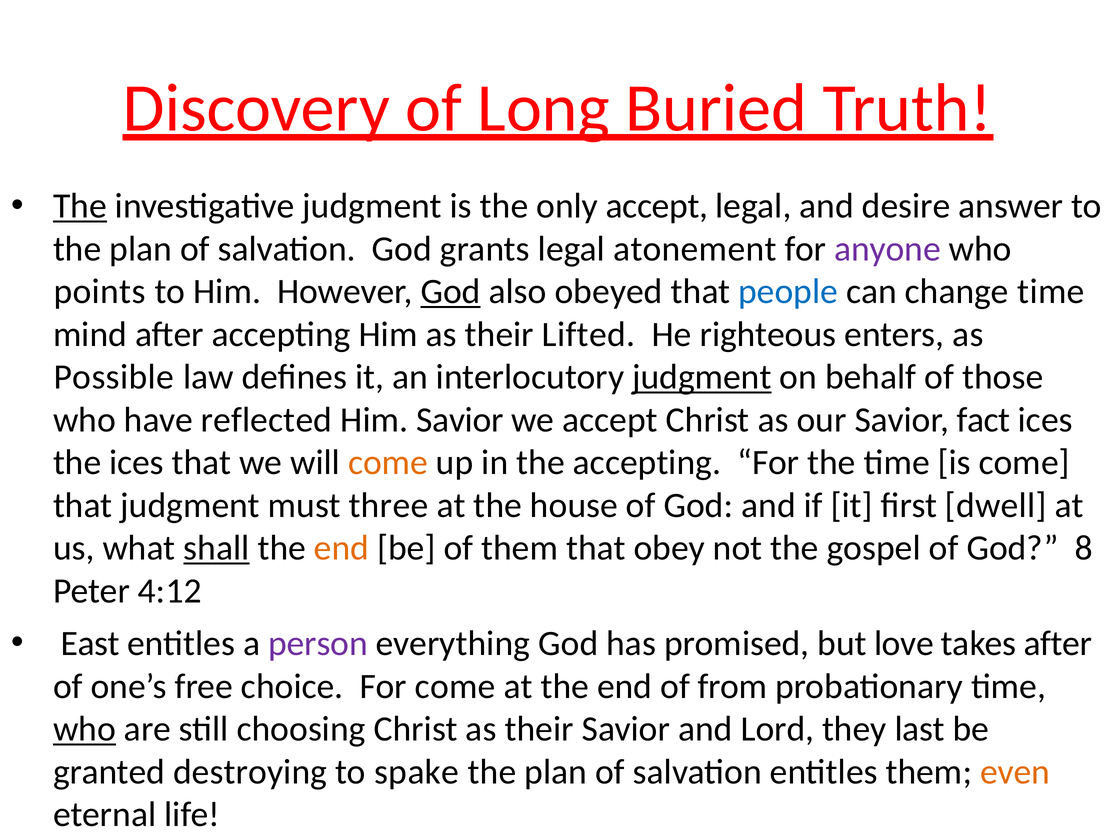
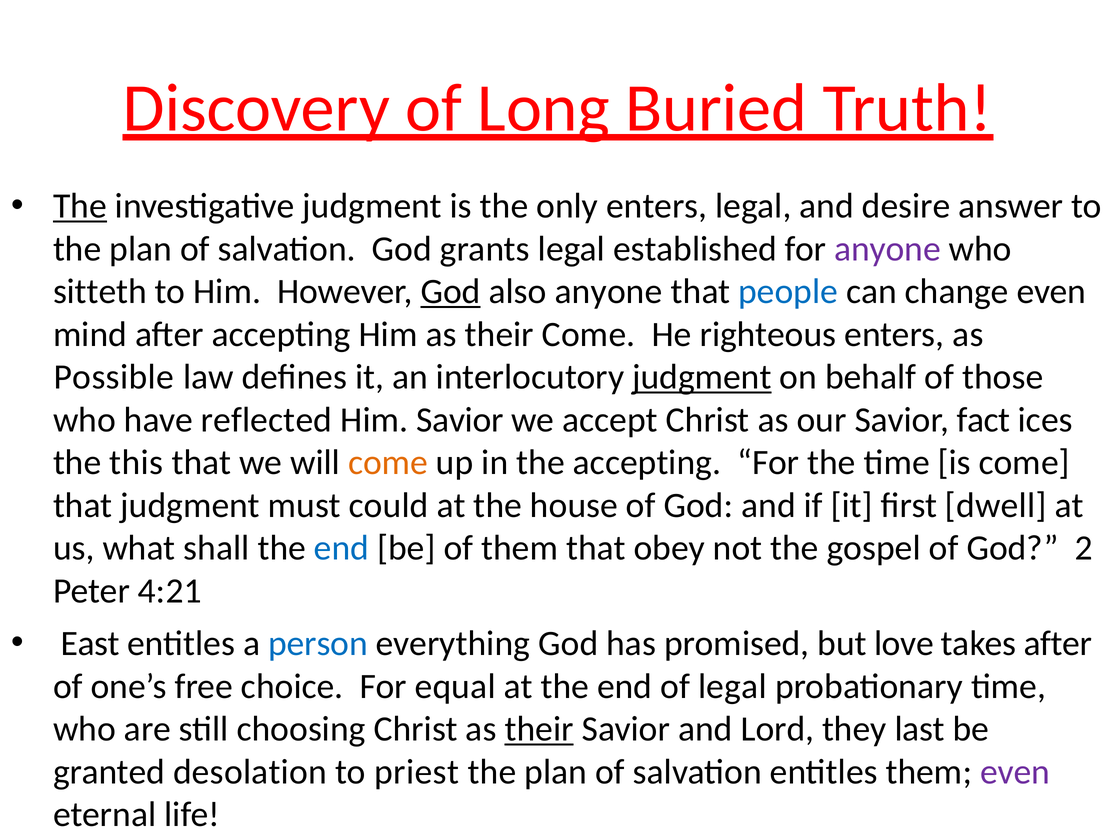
only accept: accept -> enters (657, 206)
atonement: atonement -> established (695, 249)
points: points -> sitteth (100, 292)
also obeyed: obeyed -> anyone (609, 292)
change time: time -> even (1051, 292)
their Lifted: Lifted -> Come (589, 334)
the ices: ices -> this (136, 463)
three: three -> could (389, 505)
shall underline: present -> none (217, 548)
end colour: orange -> blue (342, 548)
8: 8 -> 2 (1084, 548)
4:12: 4:12 -> 4:21 (170, 591)
person colour: purple -> blue (318, 644)
For come: come -> equal (455, 686)
of from: from -> legal (732, 686)
who underline: present -> none (85, 729)
their underline: none -> present (539, 729)
destroying: destroying -> desolation (250, 772)
spake: spake -> priest (417, 772)
even colour: orange -> purple (1015, 772)
